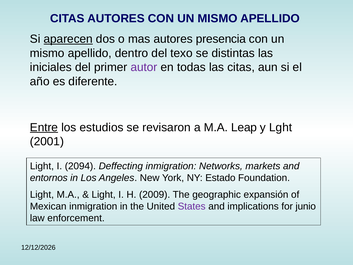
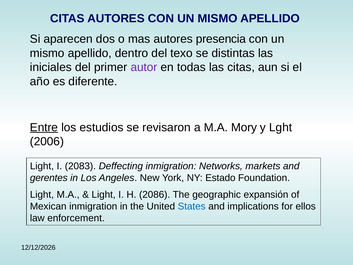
aparecen underline: present -> none (68, 39)
Leap: Leap -> Mory (244, 127)
2001: 2001 -> 2006 (47, 141)
2094: 2094 -> 2083 (80, 166)
entornos: entornos -> gerentes (49, 178)
2009: 2009 -> 2086 (155, 194)
States colour: purple -> blue (192, 206)
junio: junio -> ellos (306, 206)
